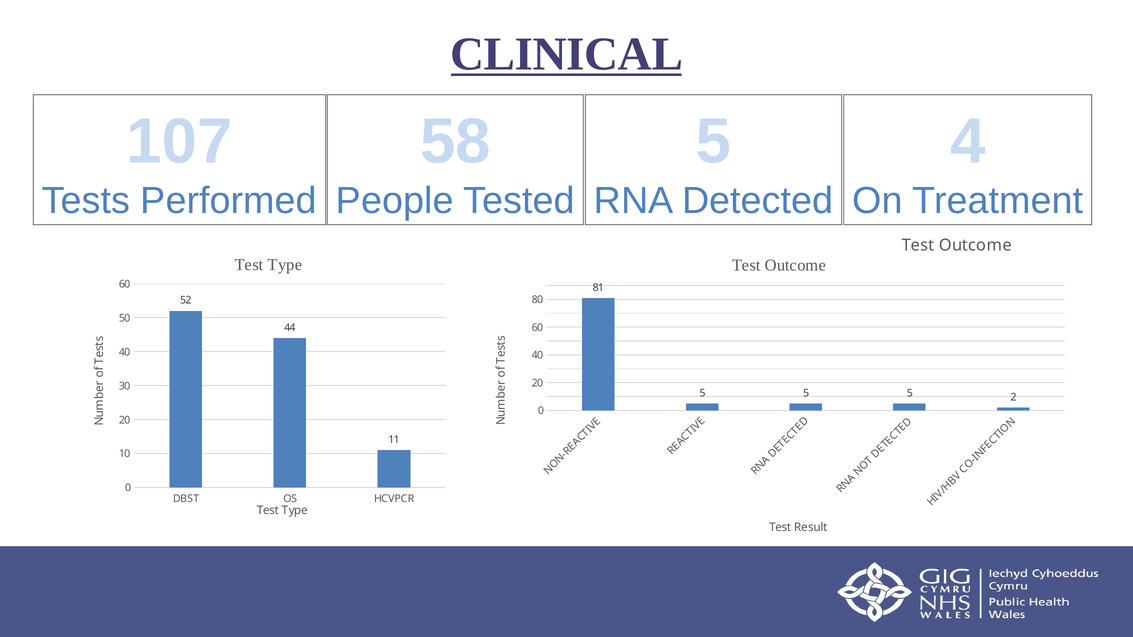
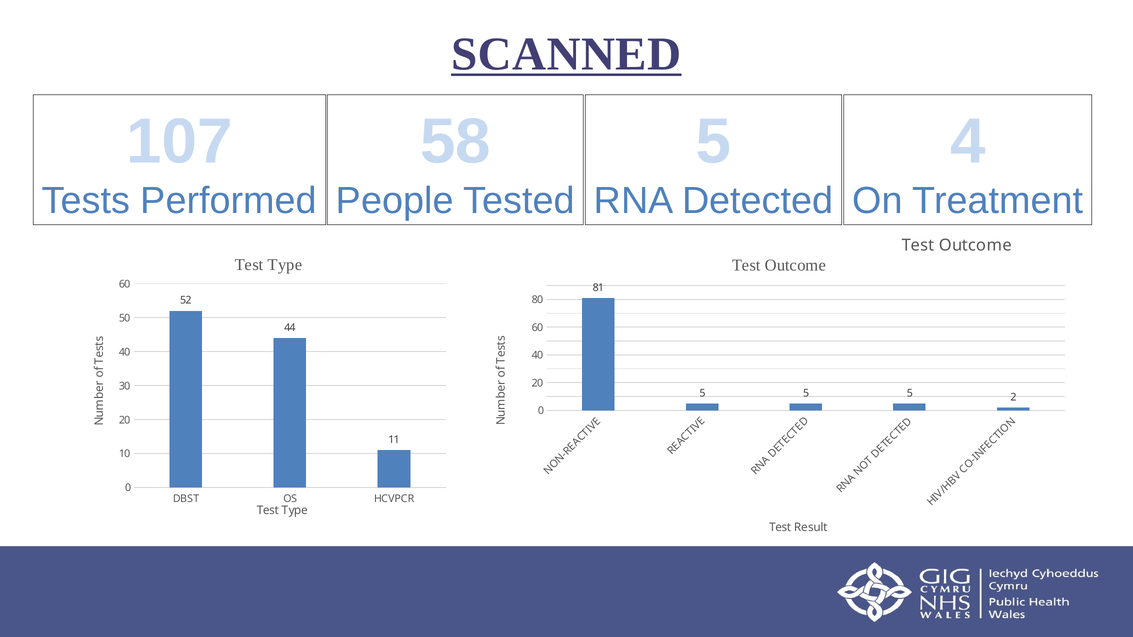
CLINICAL: CLINICAL -> SCANNED (566, 54)
